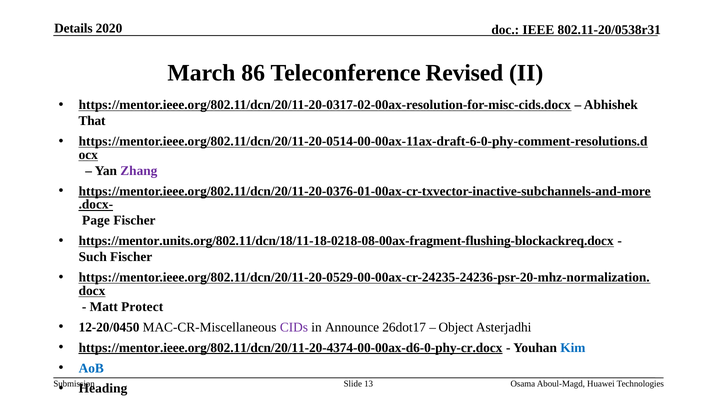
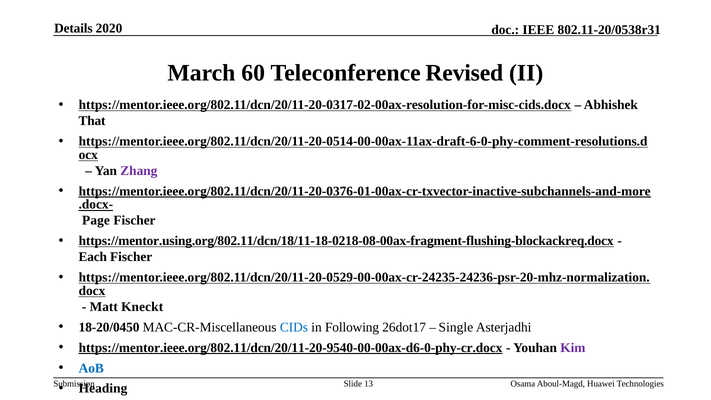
86: 86 -> 60 (253, 73)
https://mentor.units.org/802.11/dcn/18/11-18-0218-08-00ax-fragment-flushing-blockackreq.docx: https://mentor.units.org/802.11/dcn/18/11-18-0218-08-00ax-fragment-flushing-blockackreq.docx -> https://mentor.using.org/802.11/dcn/18/11-18-0218-08-00ax-fragment-flushing-blockackreq.docx (346, 241)
Such: Such -> Each (93, 257)
Protect: Protect -> Kneckt (142, 307)
12-20/0450: 12-20/0450 -> 18-20/0450 (109, 327)
CIDs colour: purple -> blue (294, 327)
Announce: Announce -> Following (352, 327)
Object: Object -> Single (456, 327)
https://mentor.ieee.org/802.11/dcn/20/11-20-4374-00-00ax-d6-0-phy-cr.docx: https://mentor.ieee.org/802.11/dcn/20/11-20-4374-00-00ax-d6-0-phy-cr.docx -> https://mentor.ieee.org/802.11/dcn/20/11-20-9540-00-00ax-d6-0-phy-cr.docx (291, 348)
Kim colour: blue -> purple (573, 348)
